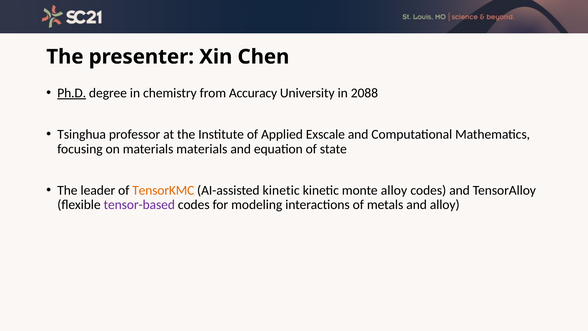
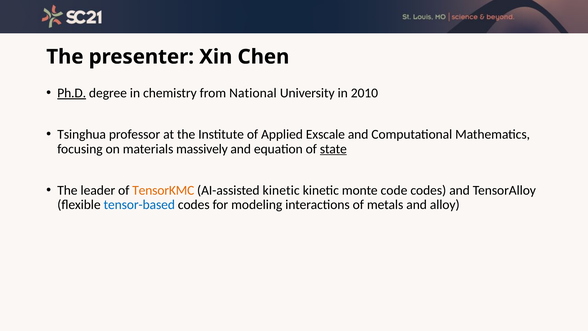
Accuracy: Accuracy -> National (253, 93)
2088: 2088 -> 2010 (364, 93)
materials materials: materials -> massively (202, 149)
state underline: none -> present (333, 149)
monte alloy: alloy -> code (394, 190)
tensor-based colour: purple -> blue (139, 205)
